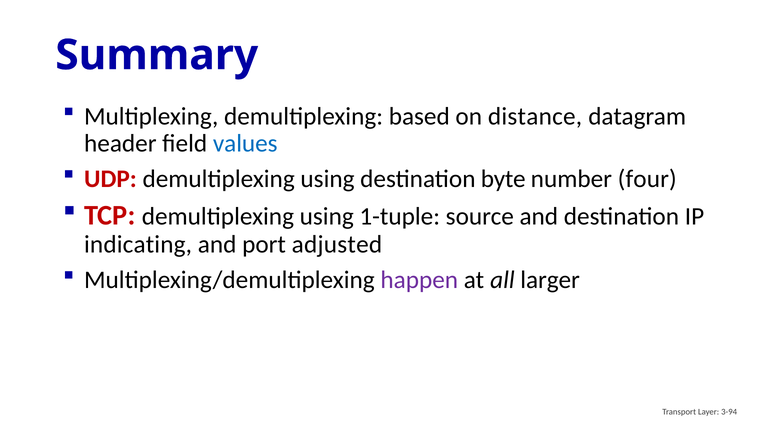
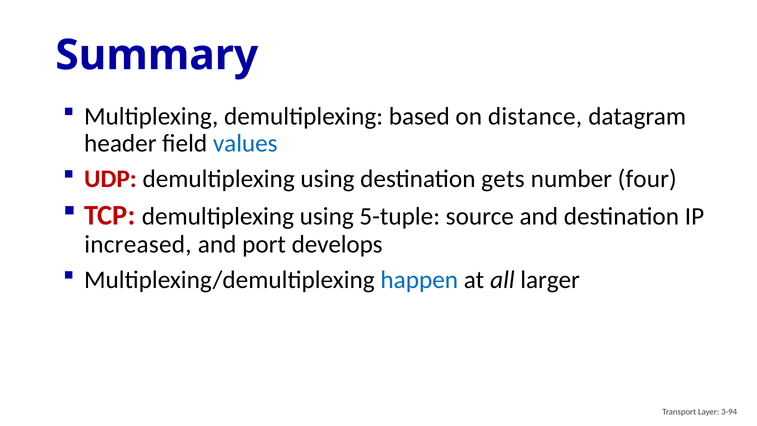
byte: byte -> gets (503, 179)
1-tuple: 1-tuple -> 5-tuple (400, 217)
indicating: indicating -> increased (138, 245)
adjusted: adjusted -> develops (337, 245)
happen colour: purple -> blue (419, 280)
